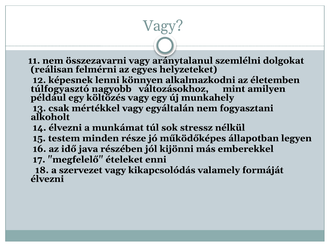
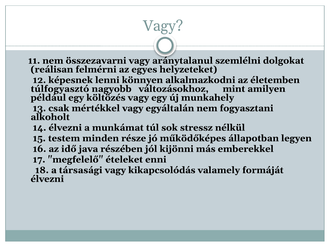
szervezet: szervezet -> társasági (81, 170)
